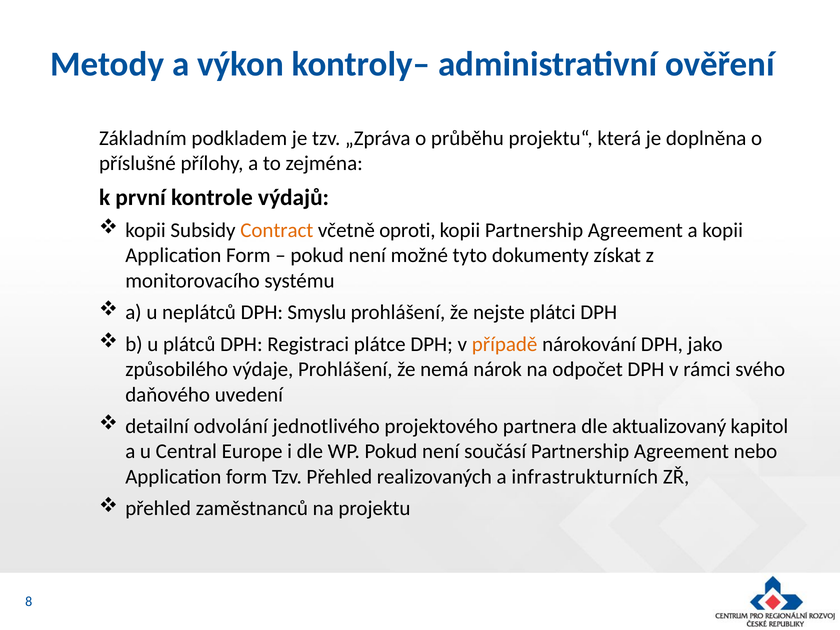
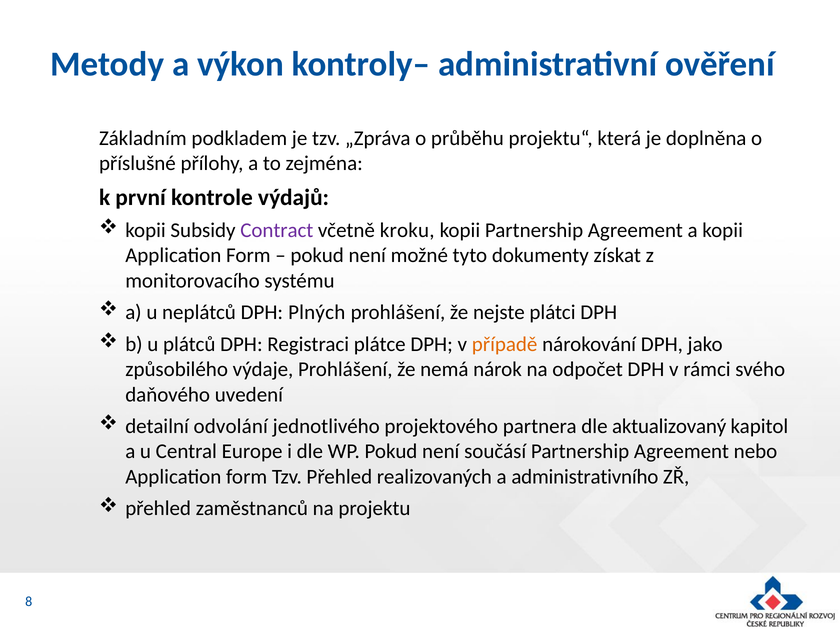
Contract colour: orange -> purple (277, 230)
oproti: oproti -> kroku (407, 230)
Smyslu: Smyslu -> Plných (317, 312)
infrastrukturních: infrastrukturních -> administrativního (585, 477)
